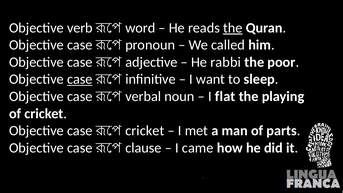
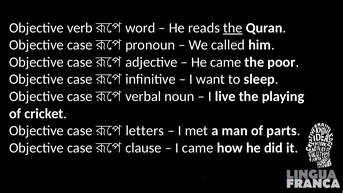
He rabbi: rabbi -> came (226, 62)
case underline: present -> none (80, 79)
flat: flat -> live (225, 96)
cricket: cricket -> letters (145, 131)
